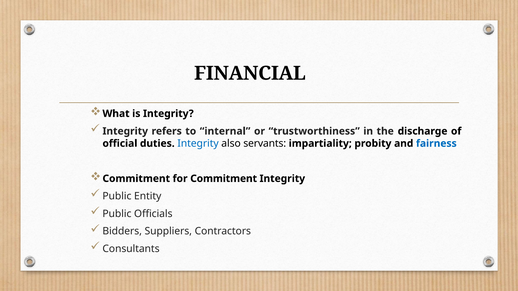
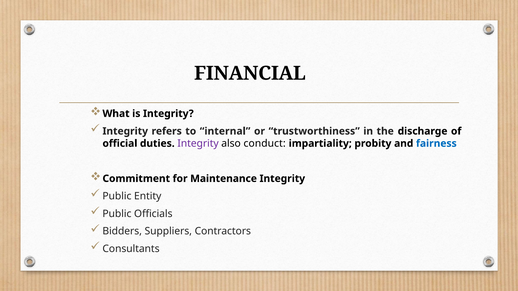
Integrity colour: blue -> purple (198, 144)
servants: servants -> conduct (265, 144)
for Commitment: Commitment -> Maintenance (224, 179)
